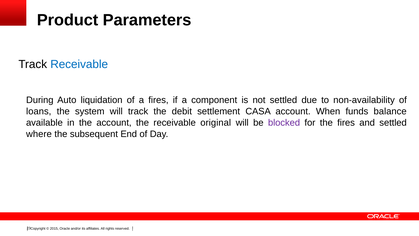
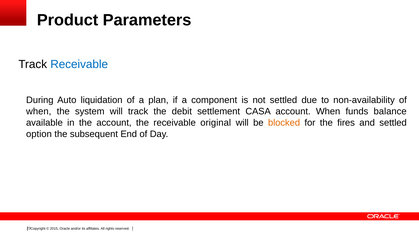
a fires: fires -> plan (158, 100)
loans: loans -> when (39, 111)
blocked colour: purple -> orange (284, 123)
where: where -> option (39, 134)
